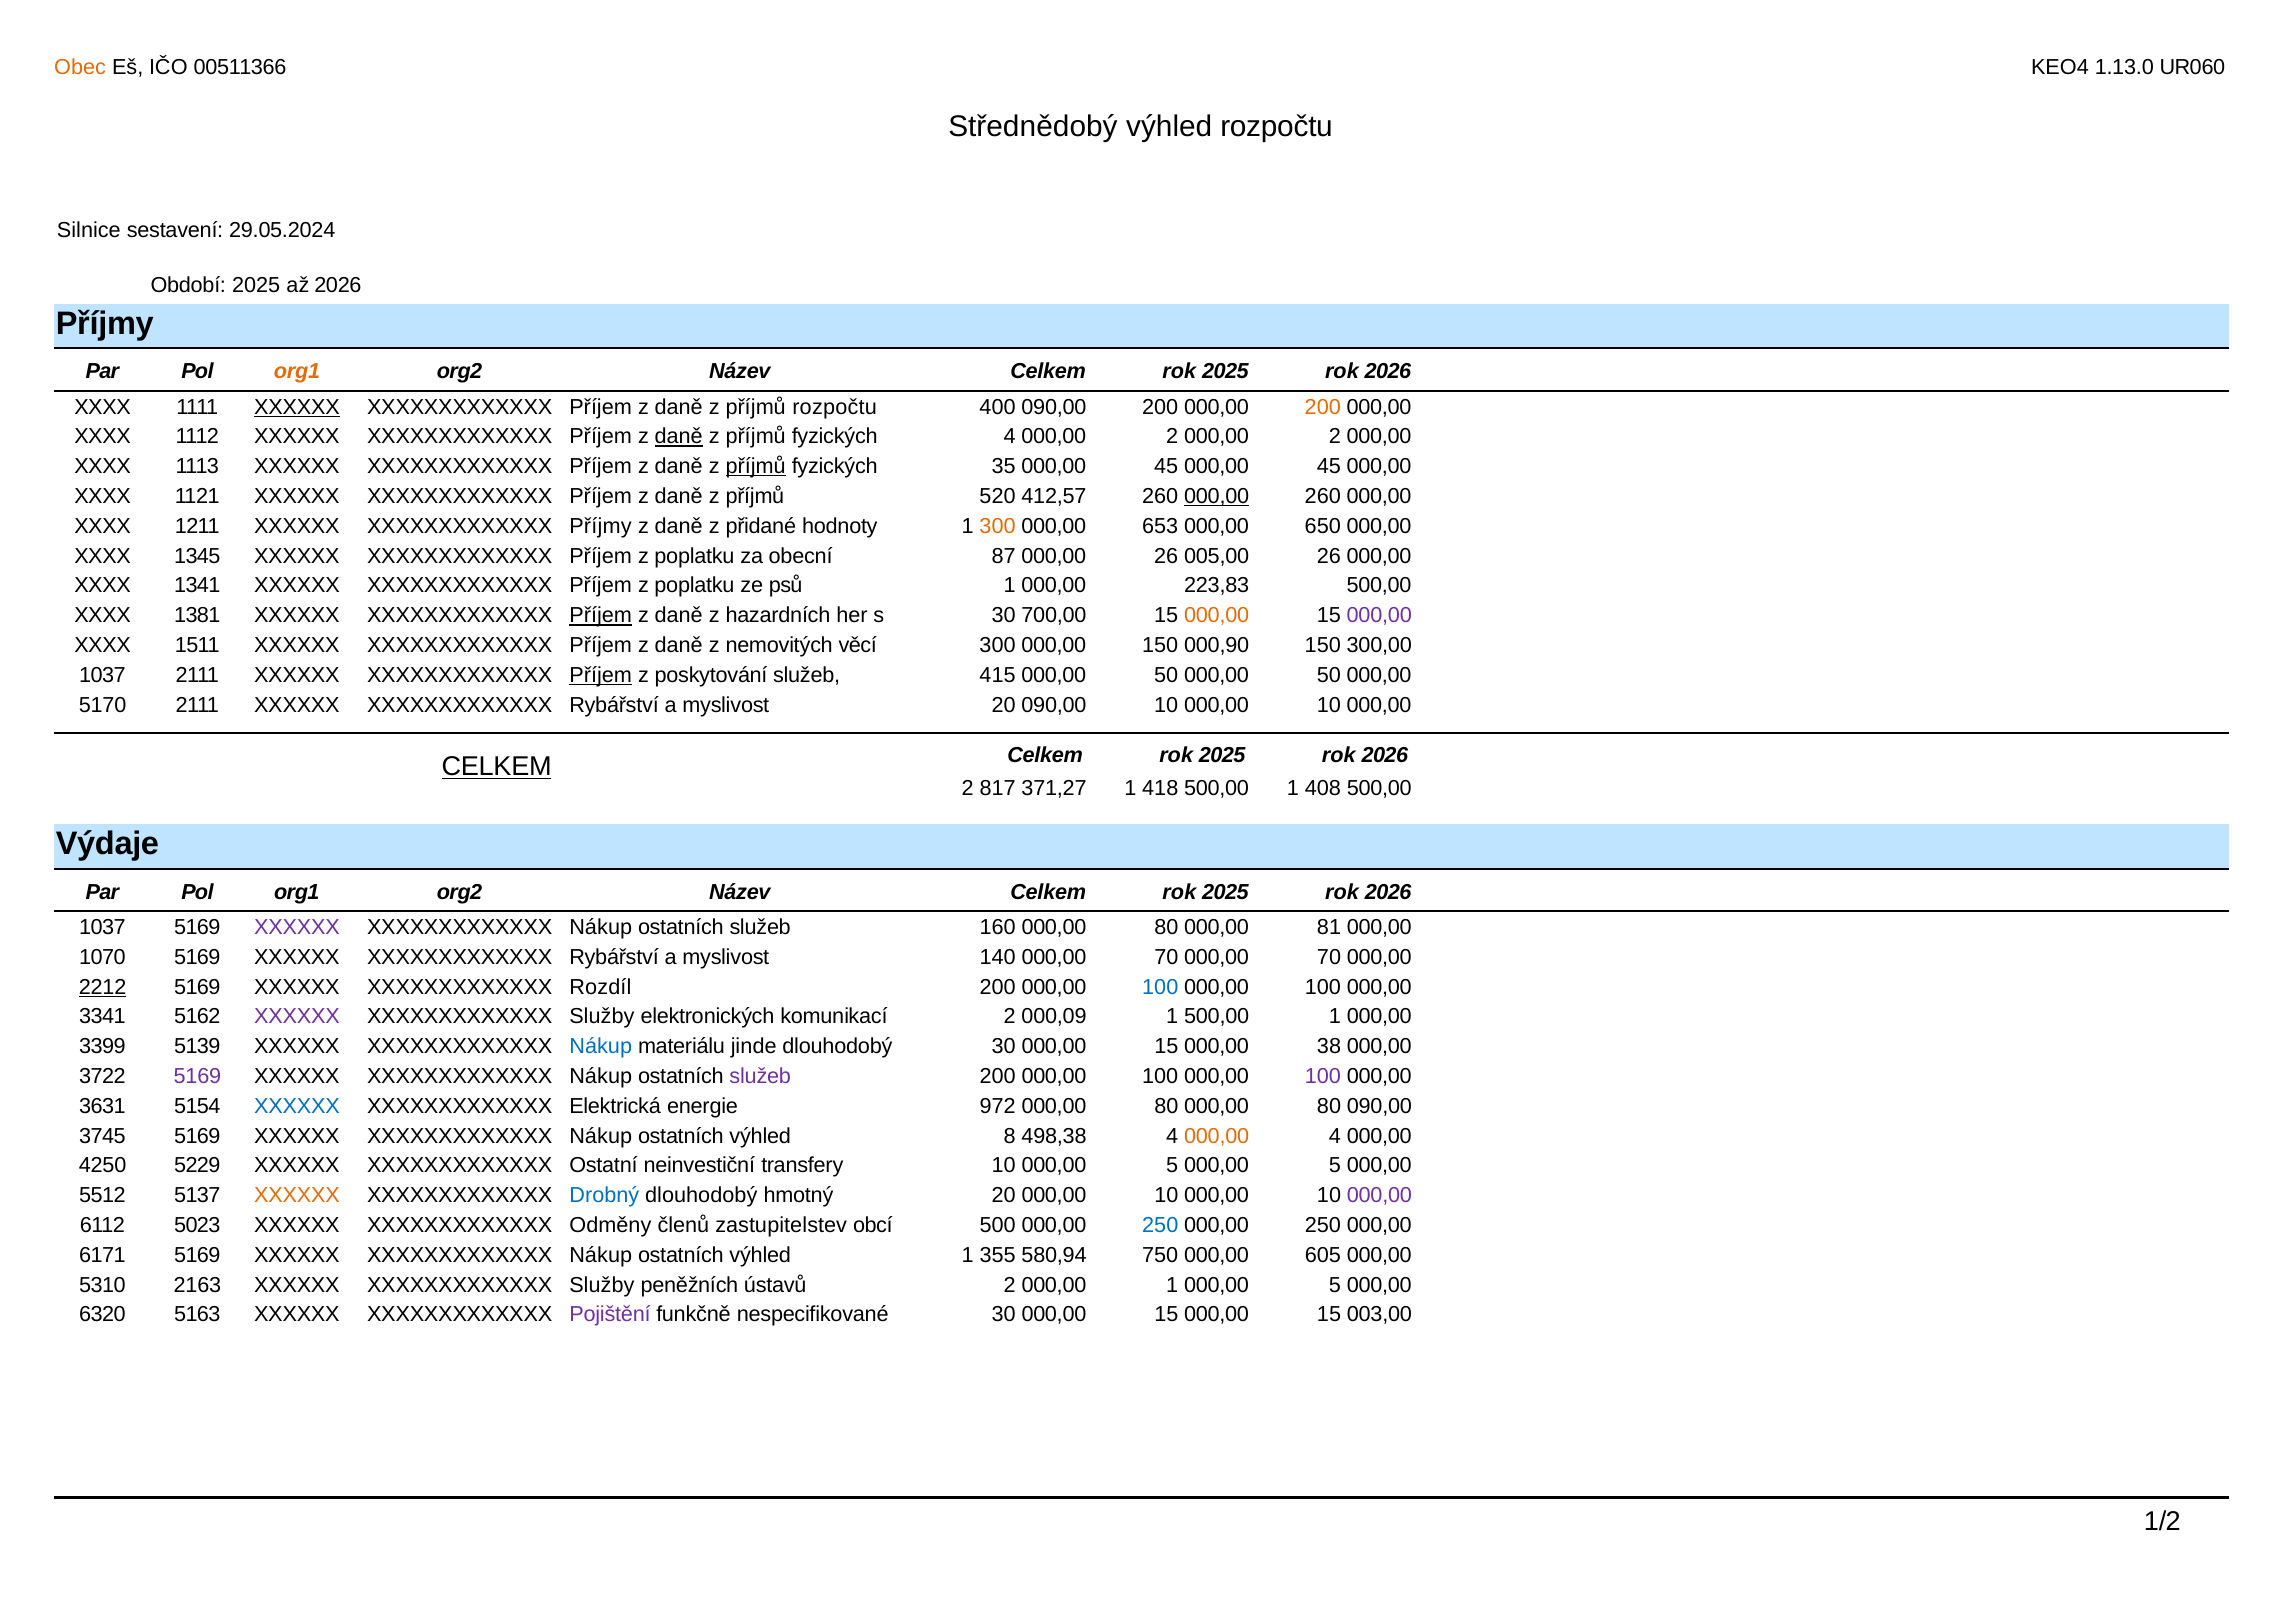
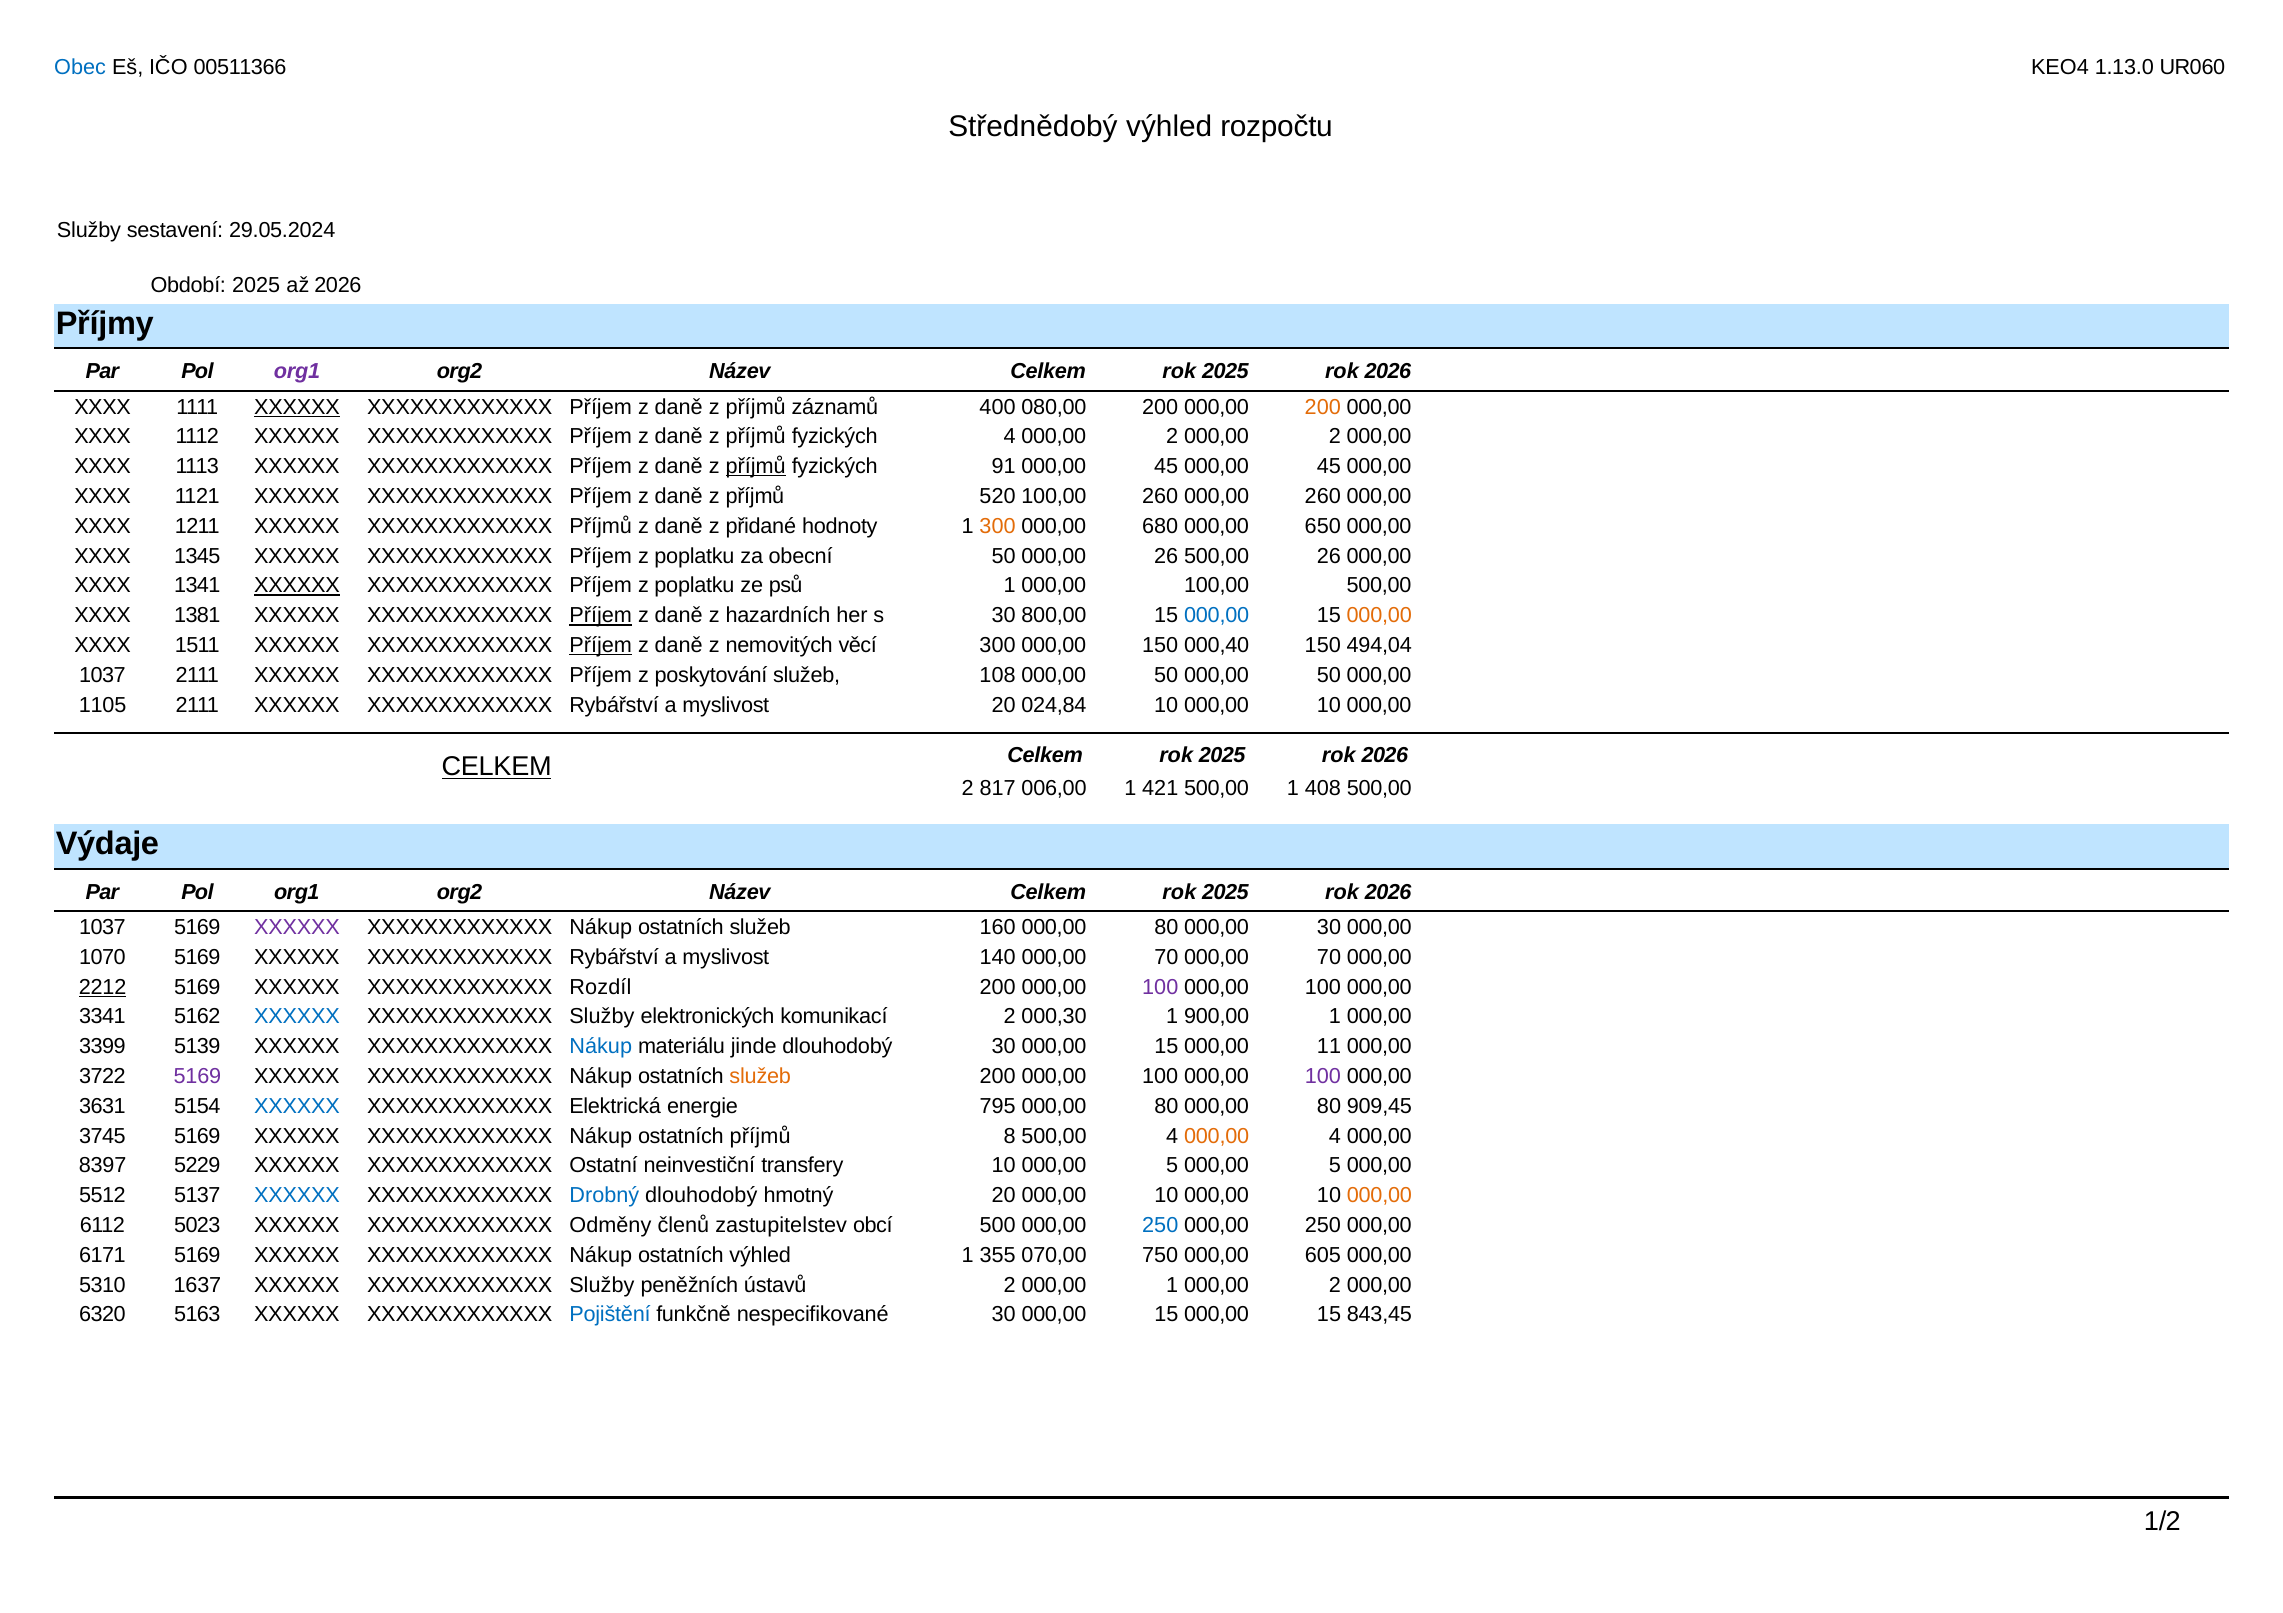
Obec colour: orange -> blue (80, 67)
Silnice: Silnice -> Služby (89, 230)
org1 colour: orange -> purple (297, 372)
příjmů rozpočtu: rozpočtu -> záznamů (835, 407)
400 090,00: 090,00 -> 080,00 (1054, 407)
daně underline: present -> none (679, 437)
35: 35 -> 91 (1004, 467)
520 412,57: 412,57 -> 100,00 (1054, 496)
000,00 underline: present -> none (1217, 496)
XXXXXXXXXXXXX Příjmy: Příjmy -> Příjmů (601, 526)
653: 653 -> 680 (1160, 526)
obecní 87: 87 -> 50 (1004, 556)
26 005,00: 005,00 -> 500,00 (1217, 556)
XXXXXX underline: none -> present (297, 586)
000,00 223,83: 223,83 -> 100,00 (1217, 586)
700,00: 700,00 -> 800,00 (1054, 616)
000,00 colour: orange -> blue (1217, 616)
000,00 colour: purple -> orange (1379, 616)
Příjem underline: none -> present (601, 646)
000,90: 000,90 -> 000,40 (1217, 646)
300,00: 300,00 -> 494,04 (1379, 646)
Příjem underline: present -> none (601, 675)
415: 415 -> 108 (998, 675)
5170: 5170 -> 1105 (103, 705)
20 090,00: 090,00 -> 024,84 (1054, 705)
371,27: 371,27 -> 006,00 (1054, 788)
418: 418 -> 421 (1160, 788)
000,00 81: 81 -> 30 (1329, 927)
100 colour: blue -> purple (1160, 987)
XXXXXX colour: purple -> blue (297, 1017)
000,09: 000,09 -> 000,30 (1054, 1017)
1 500,00: 500,00 -> 900,00 (1217, 1017)
38: 38 -> 11 (1329, 1047)
služeb colour: purple -> orange (760, 1077)
972: 972 -> 795 (998, 1106)
80 090,00: 090,00 -> 909,45 (1379, 1106)
výhled: výhled -> příjmů (760, 1136)
8 498,38: 498,38 -> 500,00 (1054, 1136)
4250: 4250 -> 8397 (103, 1166)
XXXXXX colour: orange -> blue (297, 1196)
000,00 colour: purple -> orange (1379, 1196)
580,94: 580,94 -> 070,00 (1054, 1255)
2163: 2163 -> 1637 (197, 1285)
1 000,00 5: 5 -> 2 (1335, 1285)
Pojištění colour: purple -> blue (610, 1314)
003,00: 003,00 -> 843,45 (1379, 1314)
